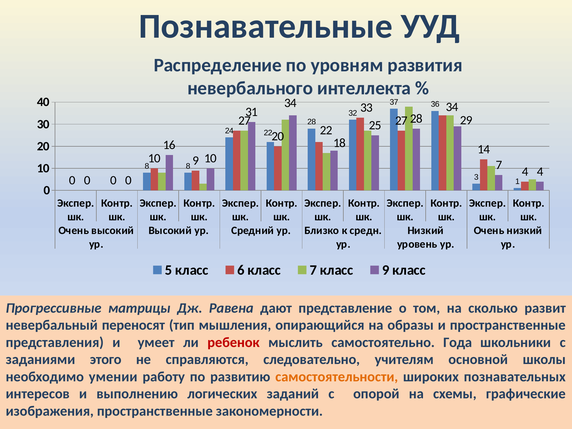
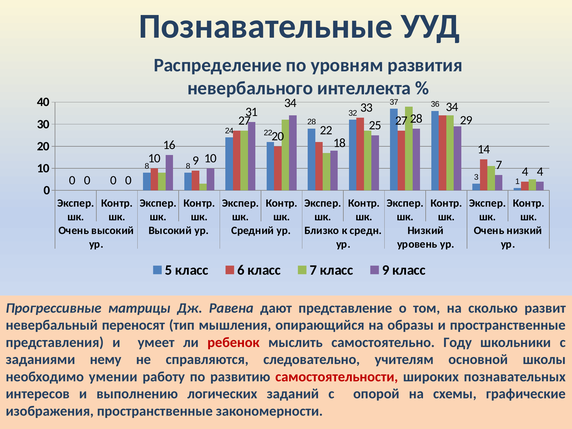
Года: Года -> Году (458, 342)
этого: этого -> нему (106, 359)
самостоятельности colour: orange -> red (337, 377)
